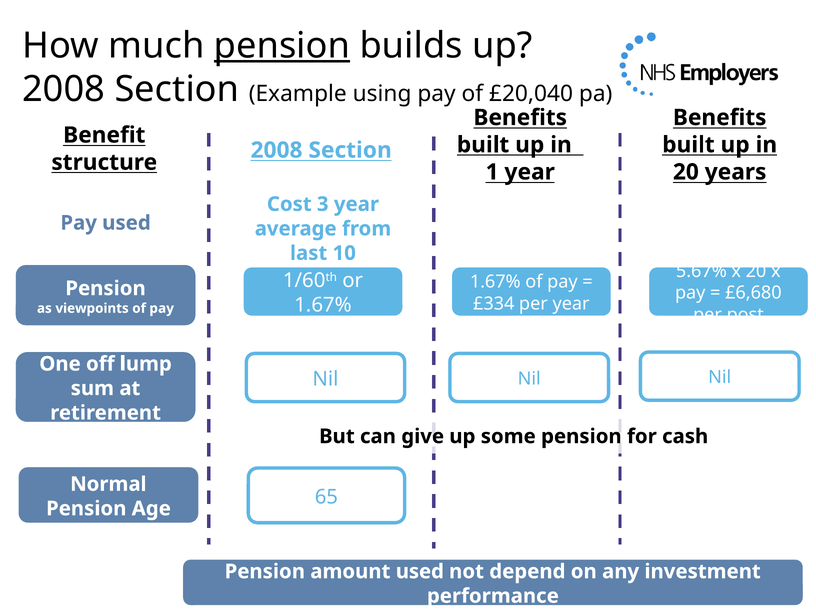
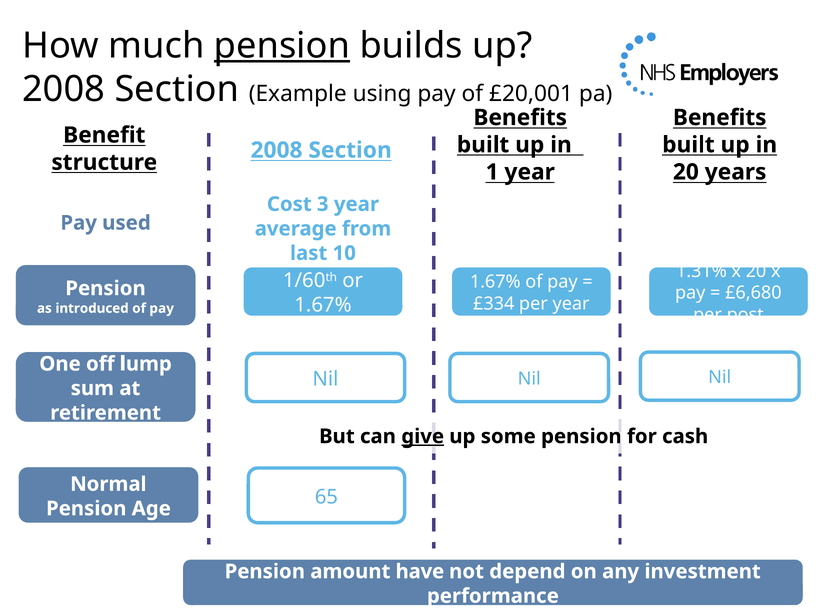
£20,040: £20,040 -> £20,001 (531, 94)
5.67%: 5.67% -> 1.31% (701, 271)
viewpoints: viewpoints -> introduced (92, 308)
give underline: none -> present (423, 436)
amount used: used -> have (420, 572)
